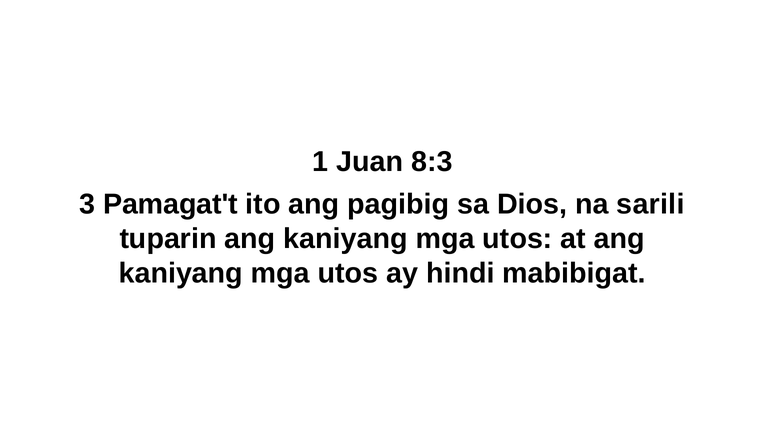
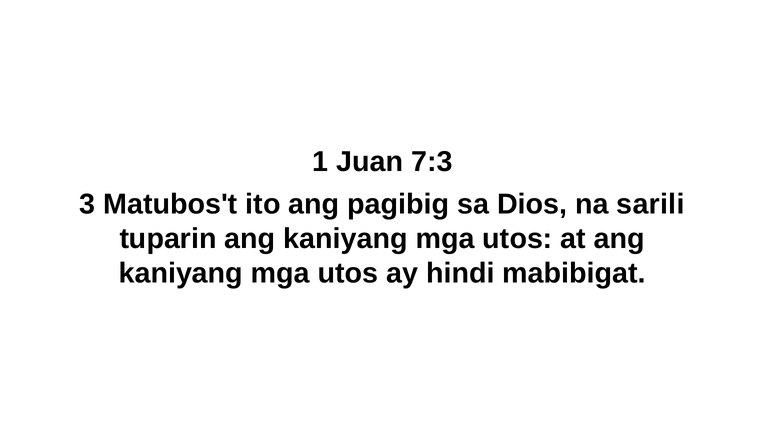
8:3: 8:3 -> 7:3 (432, 162)
Pamagat't: Pamagat't -> Matubos't (170, 204)
